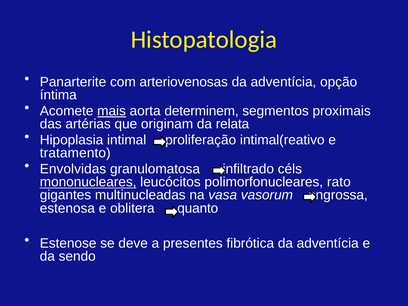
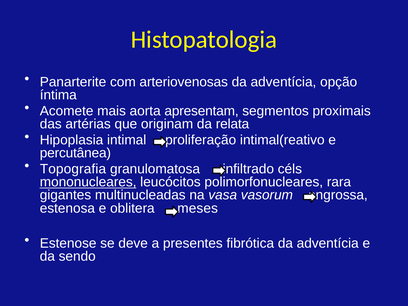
mais underline: present -> none (112, 111)
determinem: determinem -> apresentam (202, 111)
tratamento: tratamento -> percutânea (75, 153)
Envolvidas: Envolvidas -> Topografia (73, 169)
rato: rato -> rara (339, 182)
quanto: quanto -> meses (198, 208)
